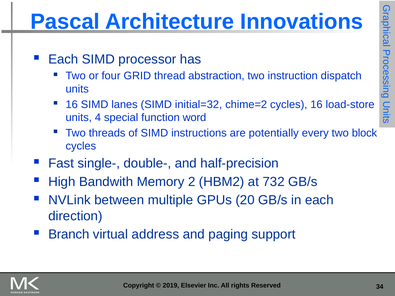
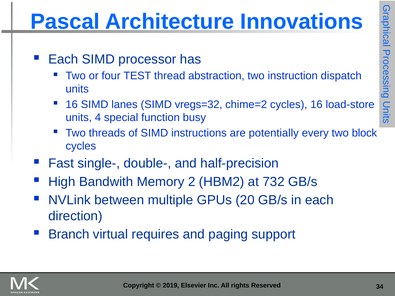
GRID: GRID -> TEST (137, 76)
initial=32: initial=32 -> vregs=32 (199, 104)
word: word -> busy (194, 118)
address: address -> requires (155, 235)
